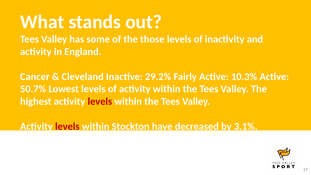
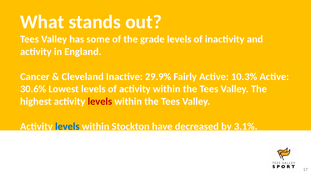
those: those -> grade (152, 39)
29.2%: 29.2% -> 29.9% (158, 77)
50.7%: 50.7% -> 30.6% (33, 89)
levels colour: red -> blue (67, 126)
